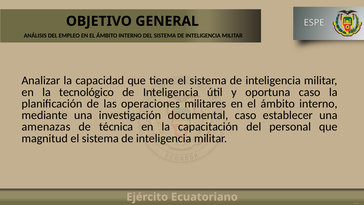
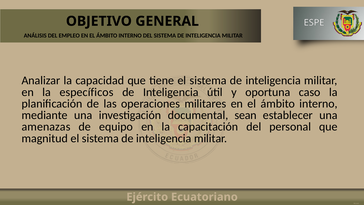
tecnológico: tecnológico -> específicos (86, 92)
documental caso: caso -> sean (246, 115)
técnica: técnica -> equipo (116, 127)
